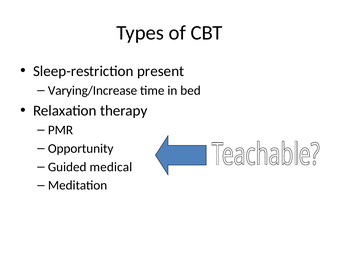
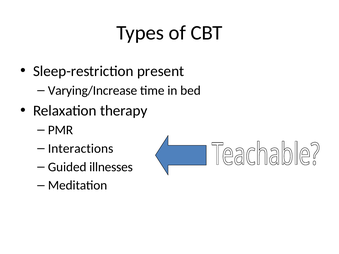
Opportunity: Opportunity -> Interactions (81, 149)
medical: medical -> illnesses (111, 167)
